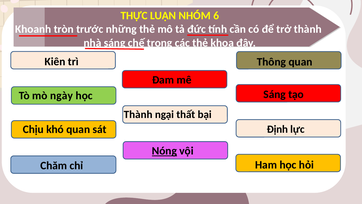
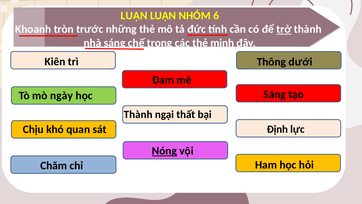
THỰC: THỰC -> LUẬN (134, 16)
trở underline: none -> present (284, 29)
khoa: khoa -> minh (222, 43)
Thông quan: quan -> dưới (301, 62)
